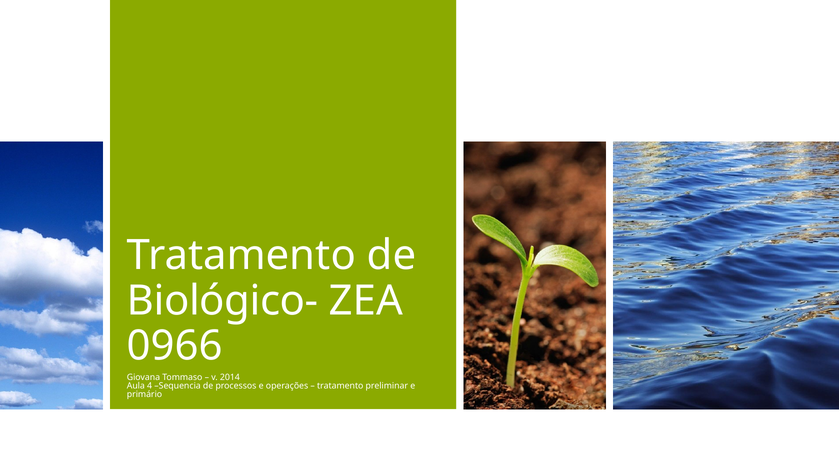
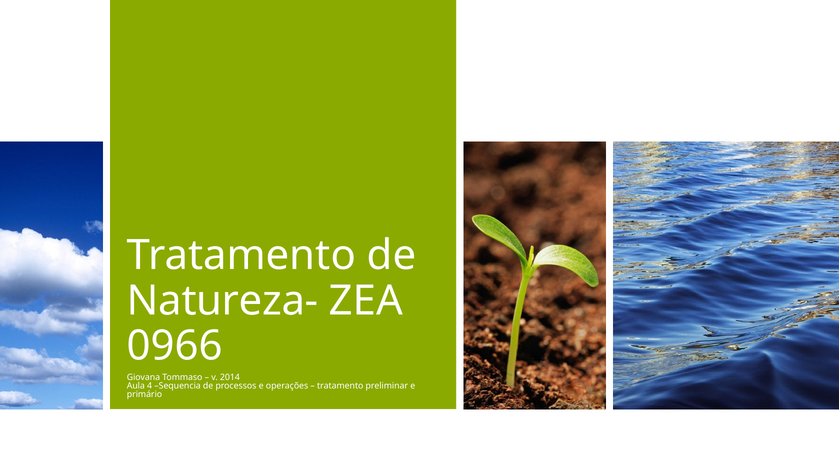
Biológico-: Biológico- -> Natureza- (223, 301)
